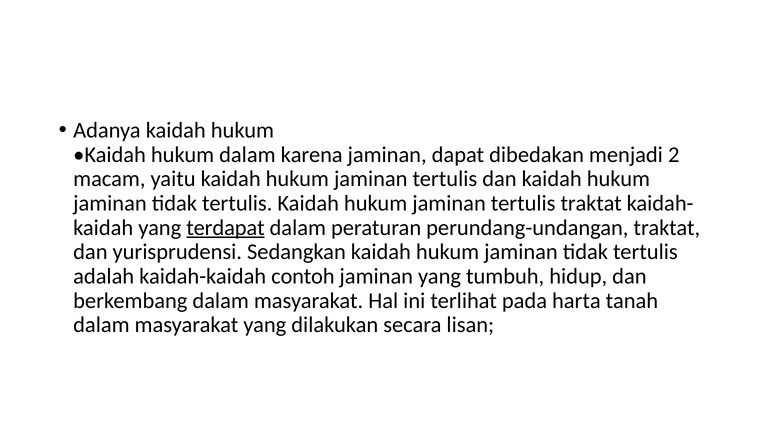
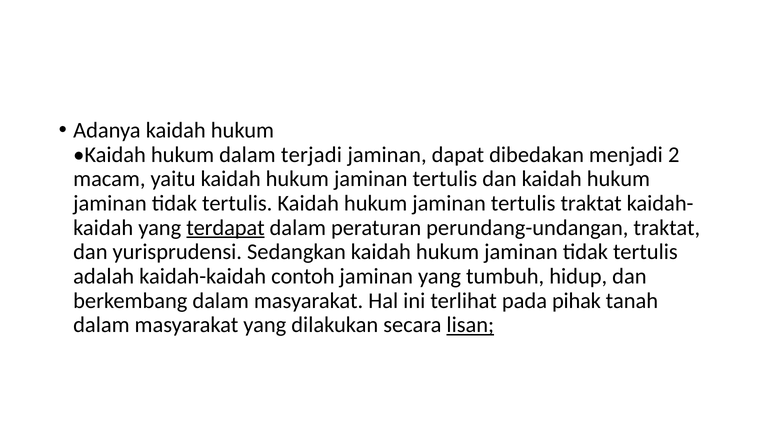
karena: karena -> terjadi (311, 155)
harta: harta -> pihak (576, 300)
lisan underline: none -> present (470, 325)
